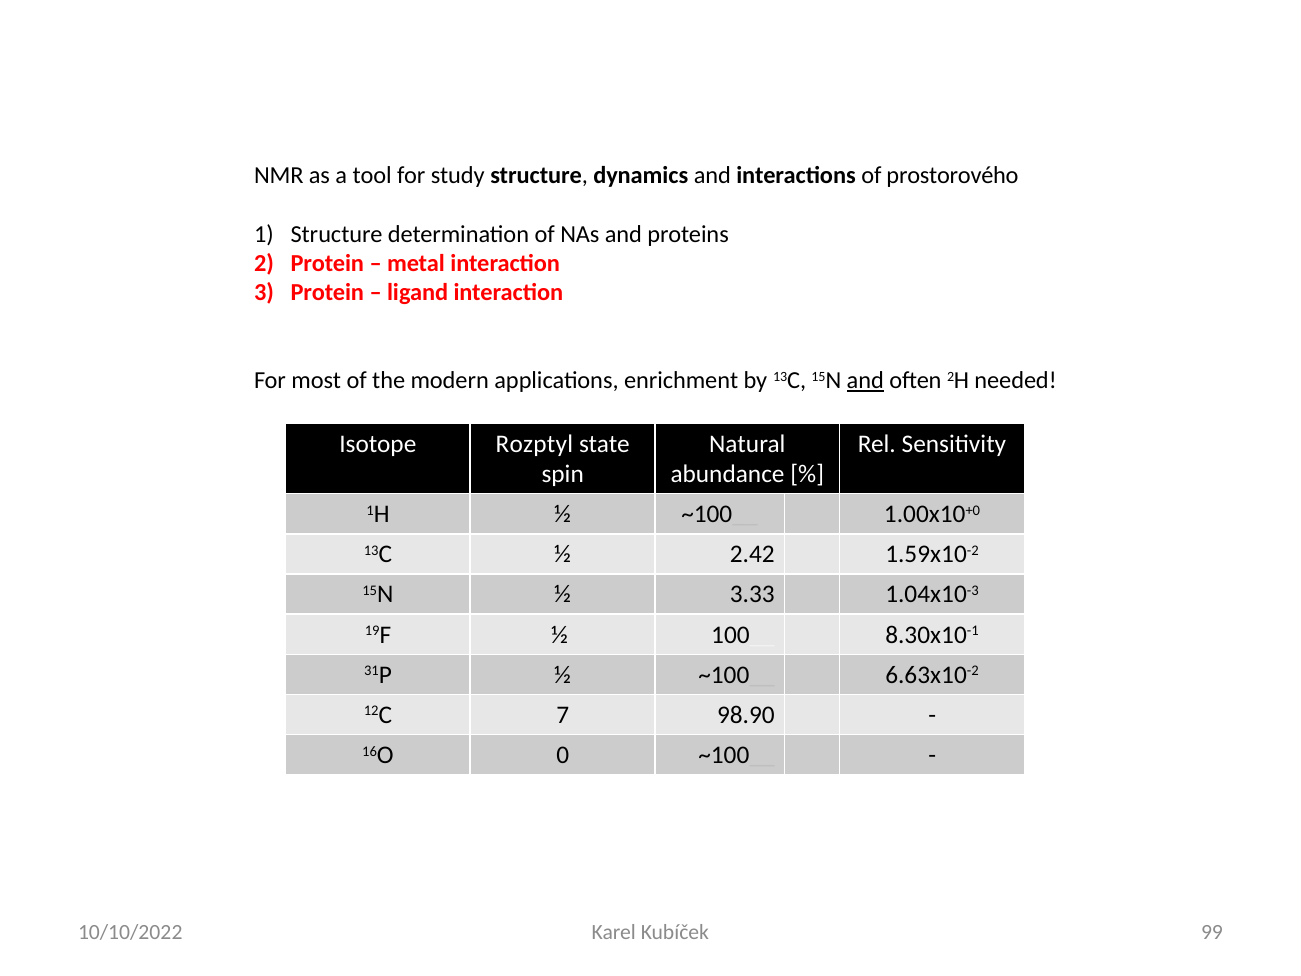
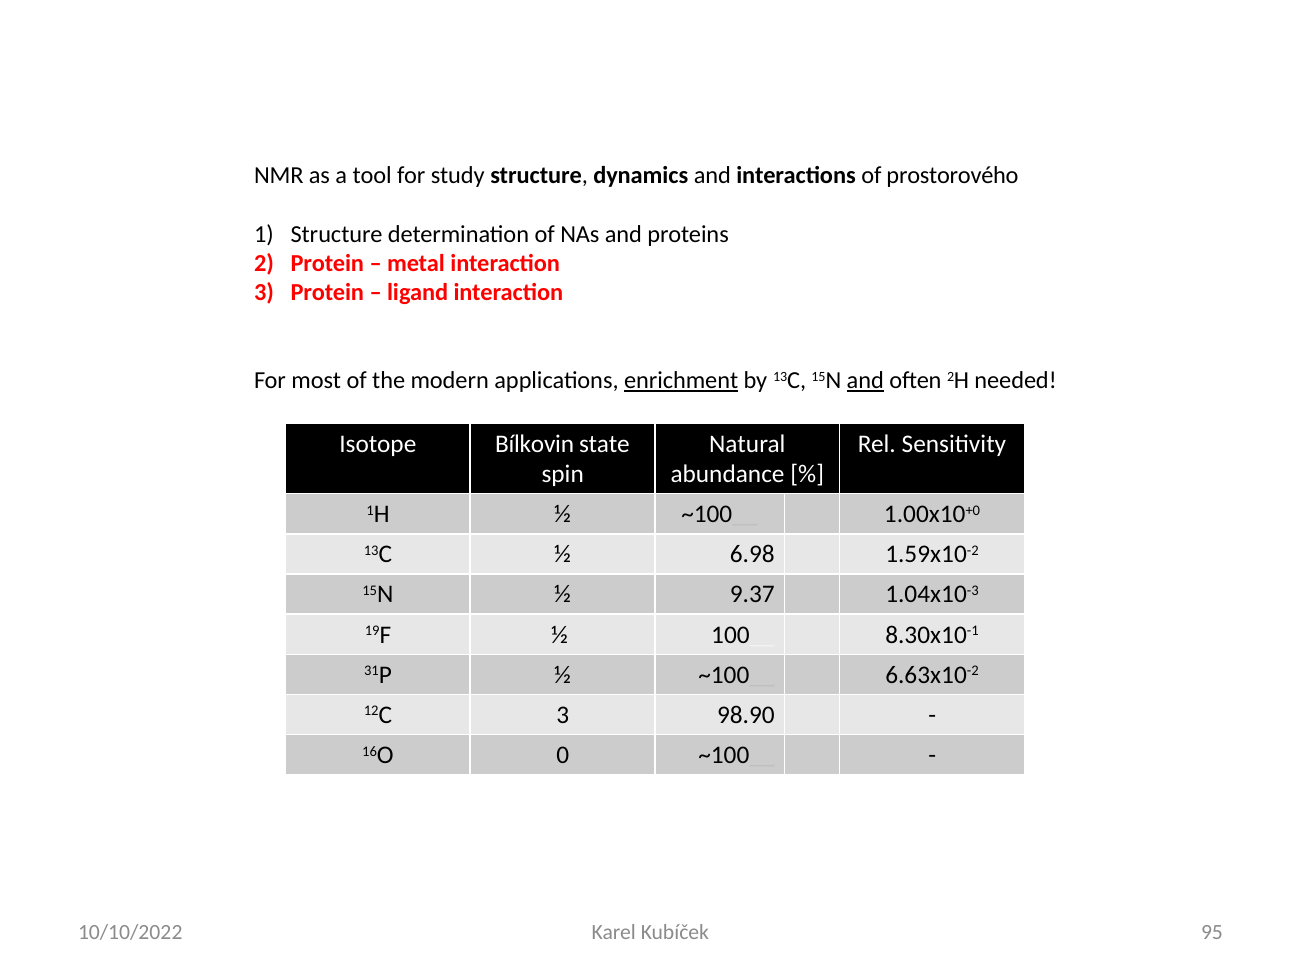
enrichment underline: none -> present (681, 380)
Rozptyl: Rozptyl -> Bílkovin (535, 444)
2.42: 2.42 -> 6.98 (752, 554)
3.33: 3.33 -> 9.37 (752, 594)
12C 7: 7 -> 3 (563, 715)
99: 99 -> 95 (1212, 932)
